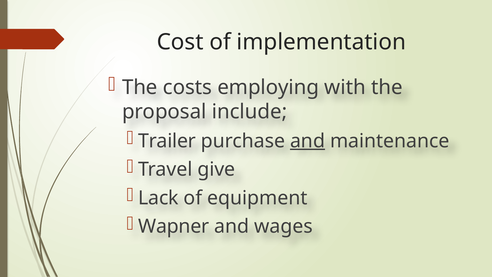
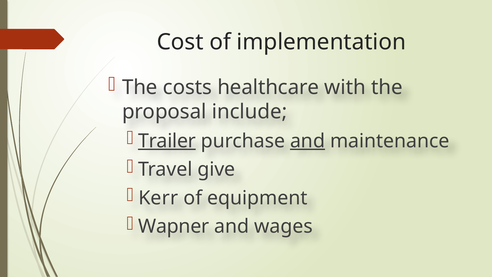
employing: employing -> healthcare (268, 87)
Trailer underline: none -> present (167, 141)
Lack: Lack -> Kerr (158, 198)
